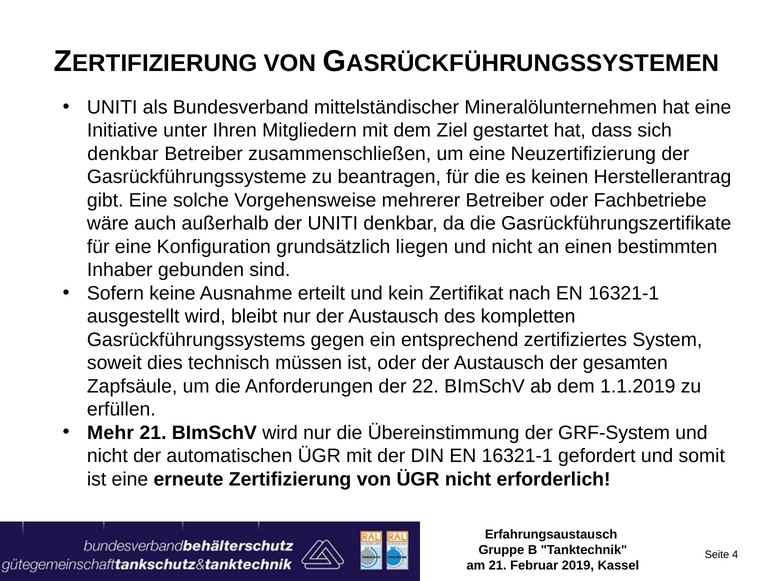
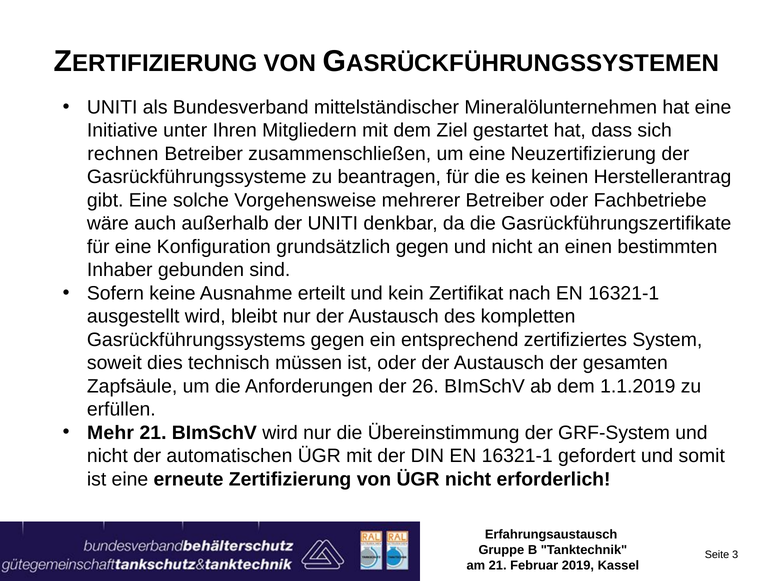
denkbar: denkbar -> rechnen (123, 154)
grundsätzlich liegen: liegen -> gegen (422, 247)
22: 22 -> 26 (425, 386)
4: 4 -> 3 (735, 555)
